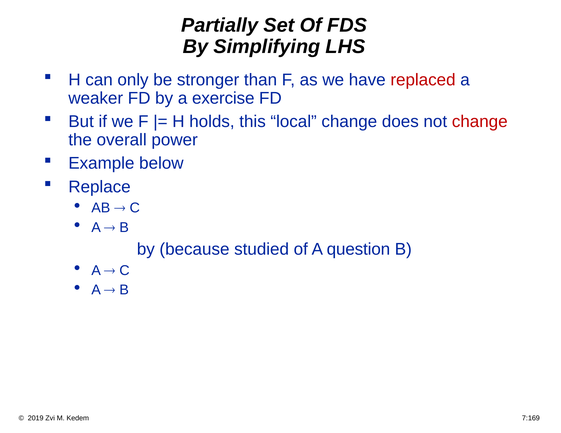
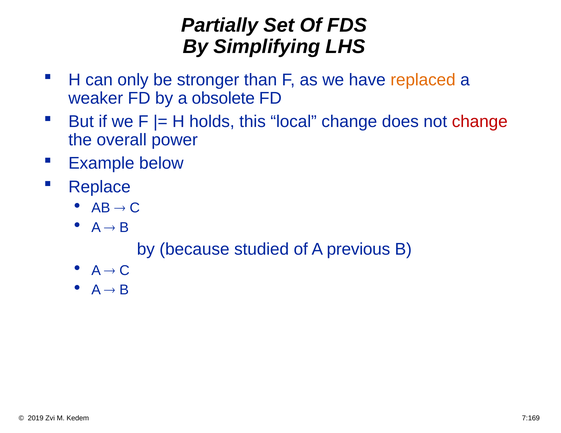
replaced colour: red -> orange (423, 80)
exercise: exercise -> obsolete (223, 98)
question: question -> previous (358, 250)
